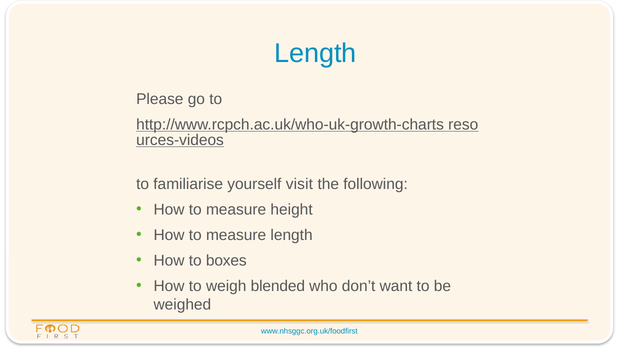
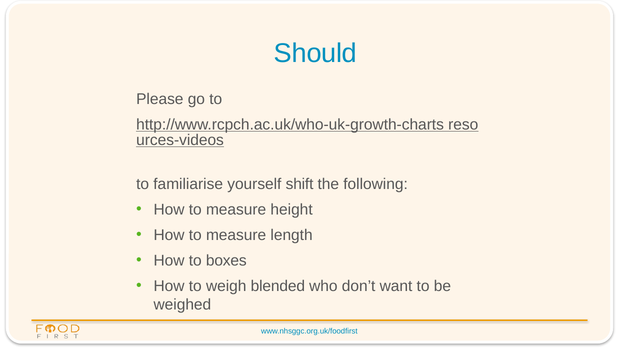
Length: Length -> Should (315, 54)
visit: visit -> shift (300, 184)
